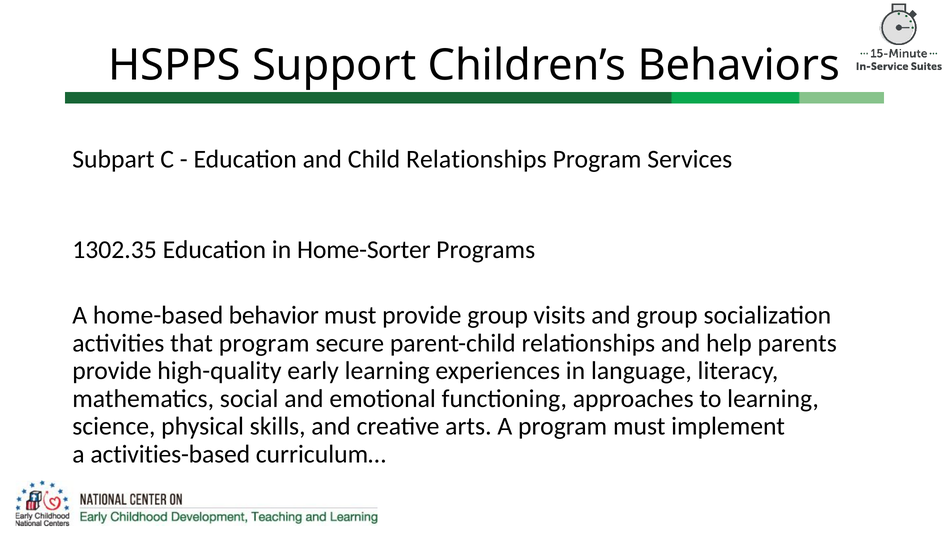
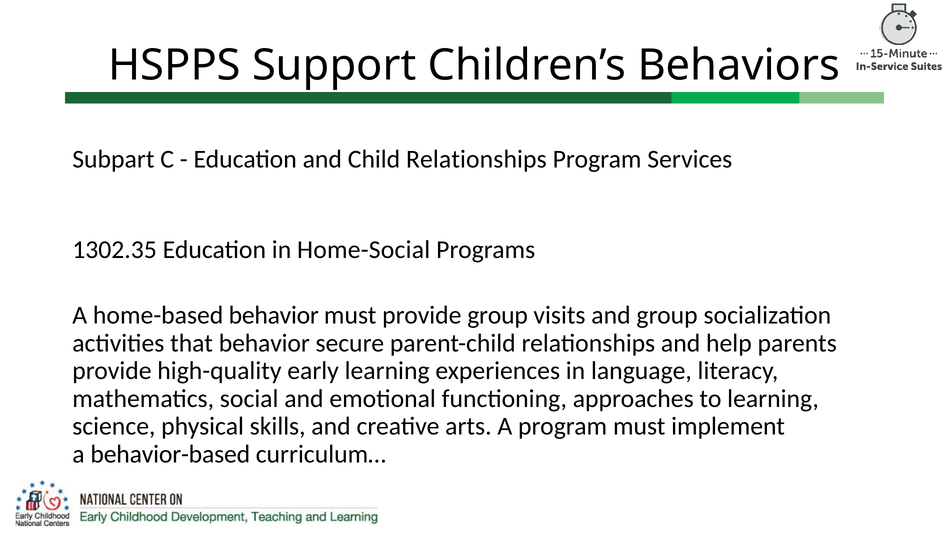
Home-Sorter: Home-Sorter -> Home-Social (364, 250)
that program: program -> behavior (264, 343)
activities-based: activities-based -> behavior-based (170, 454)
